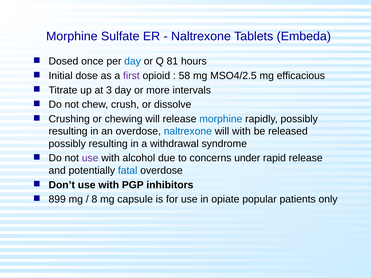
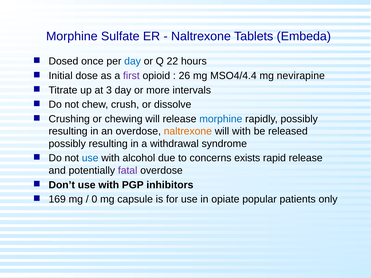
81: 81 -> 22 (172, 61)
58: 58 -> 26 (184, 76)
MSO4/2.5: MSO4/2.5 -> MSO4/4.4 (233, 76)
efficacious: efficacious -> nevirapine (301, 76)
naltrexone colour: blue -> orange (188, 131)
use colour: purple -> blue (90, 158)
under: under -> exists (247, 158)
fatal colour: blue -> purple (128, 171)
899: 899 -> 169 (57, 199)
8: 8 -> 0 (94, 199)
